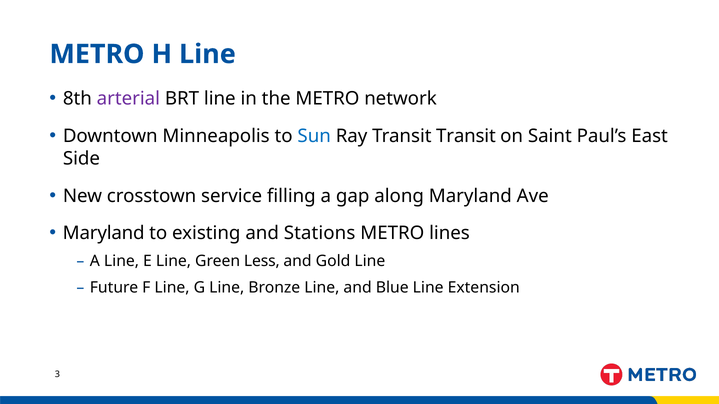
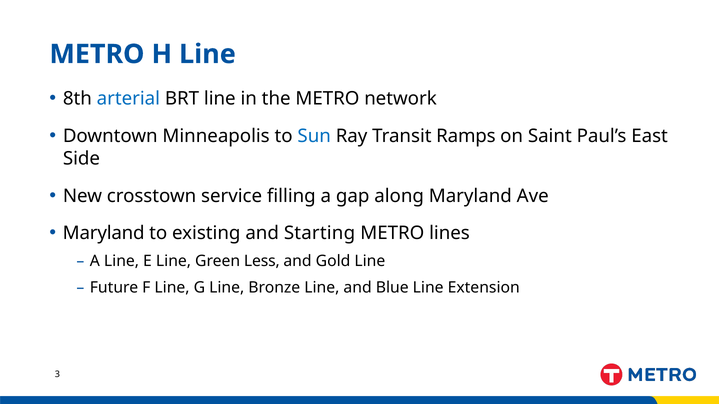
arterial colour: purple -> blue (128, 99)
Transit Transit: Transit -> Ramps (466, 136)
Stations: Stations -> Starting (320, 234)
